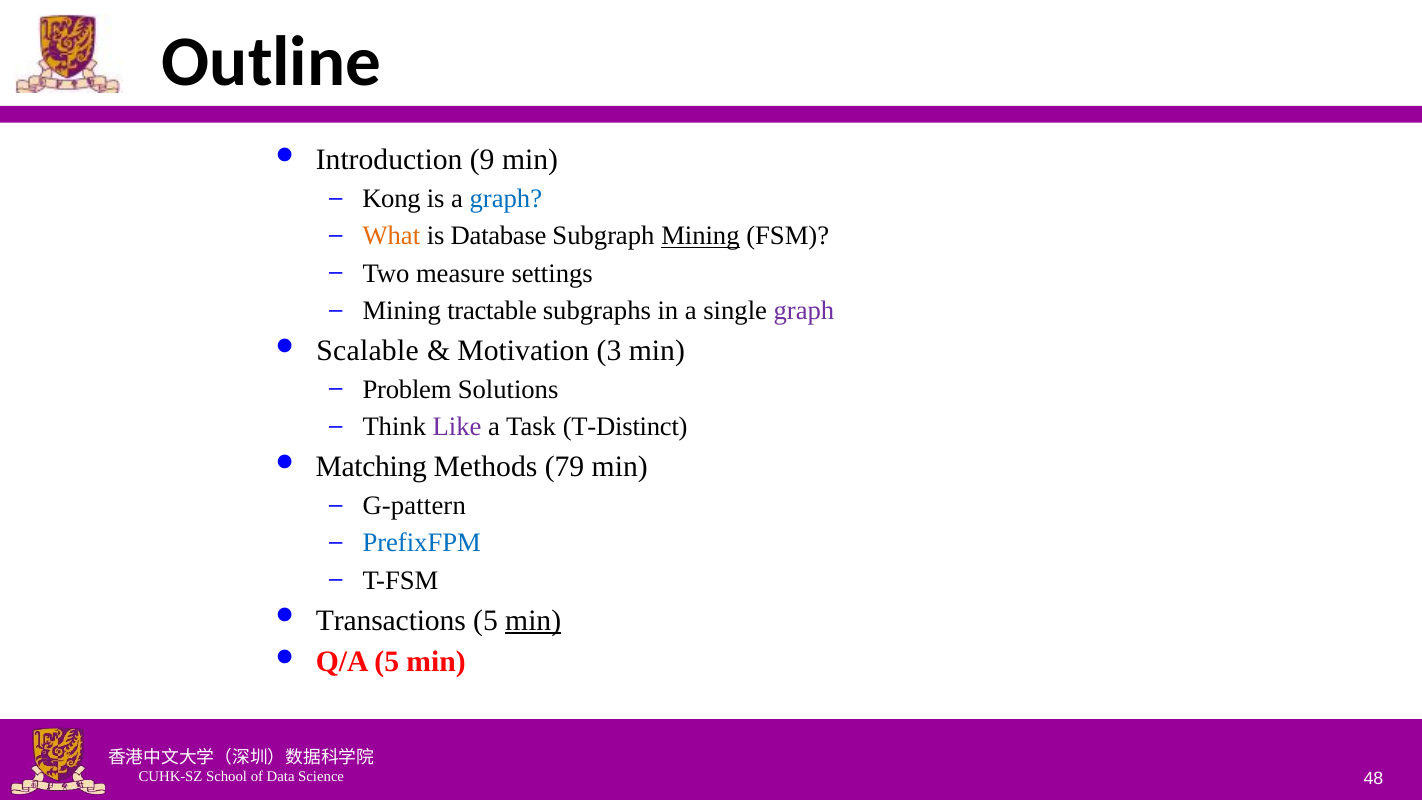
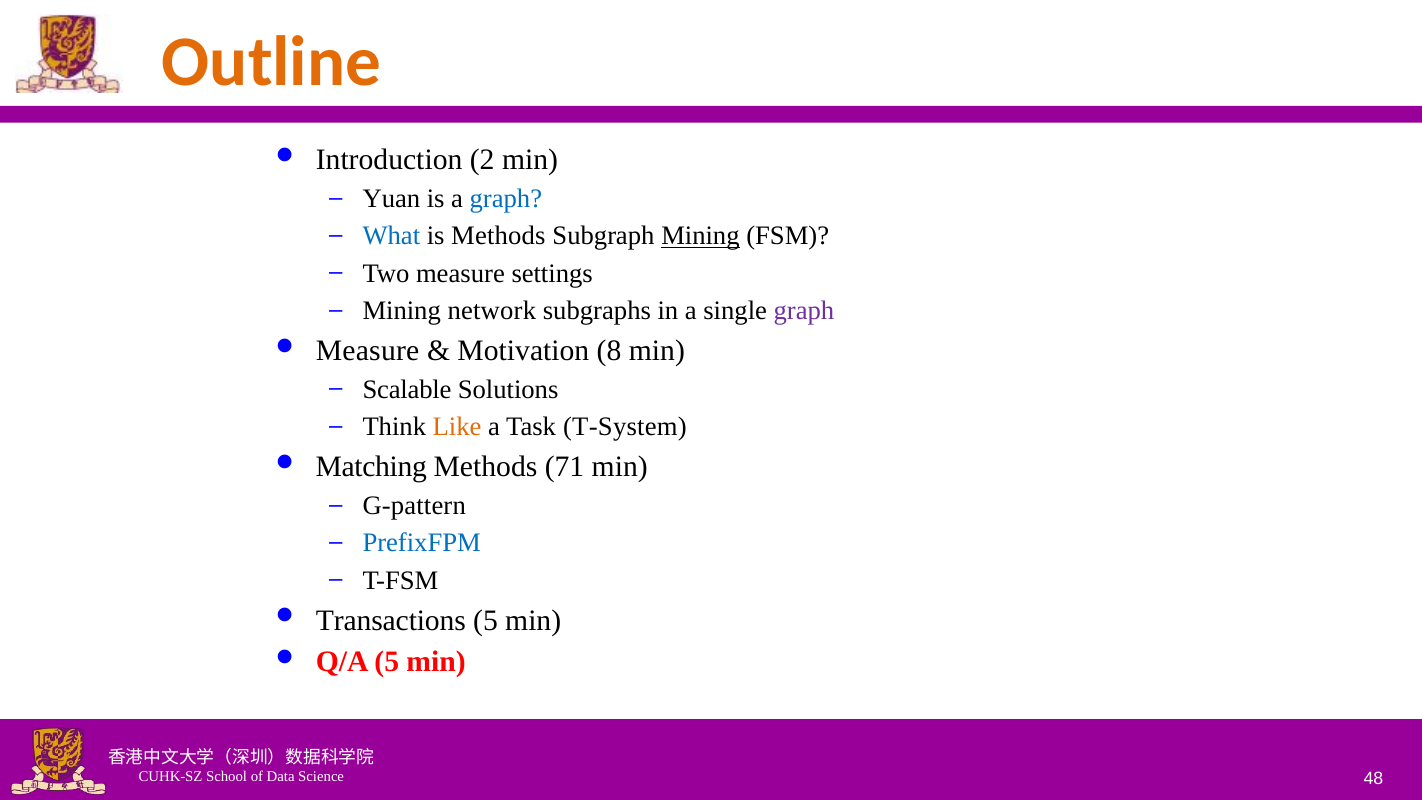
Outline colour: black -> orange (272, 62)
9: 9 -> 2 (482, 160)
Kong: Kong -> Yuan (391, 199)
What colour: orange -> blue (391, 236)
is Database: Database -> Methods (498, 236)
tractable: tractable -> network (492, 311)
Scalable: Scalable -> Measure (368, 351)
3: 3 -> 8 (609, 351)
Problem: Problem -> Scalable (407, 389)
Like colour: purple -> orange (457, 427)
T-Distinct: T-Distinct -> T-System (625, 427)
79: 79 -> 71 (565, 467)
min underline: present -> none (533, 620)
